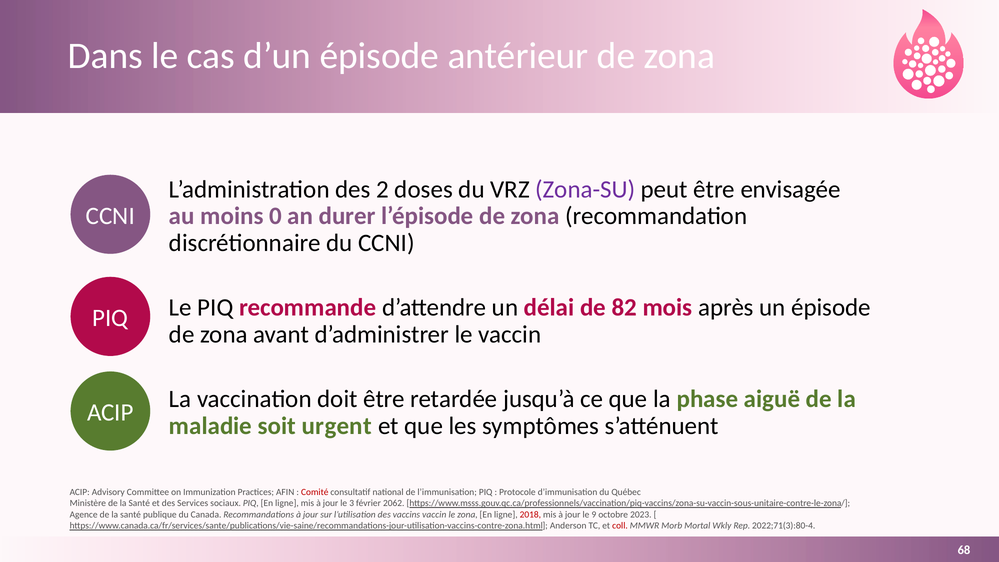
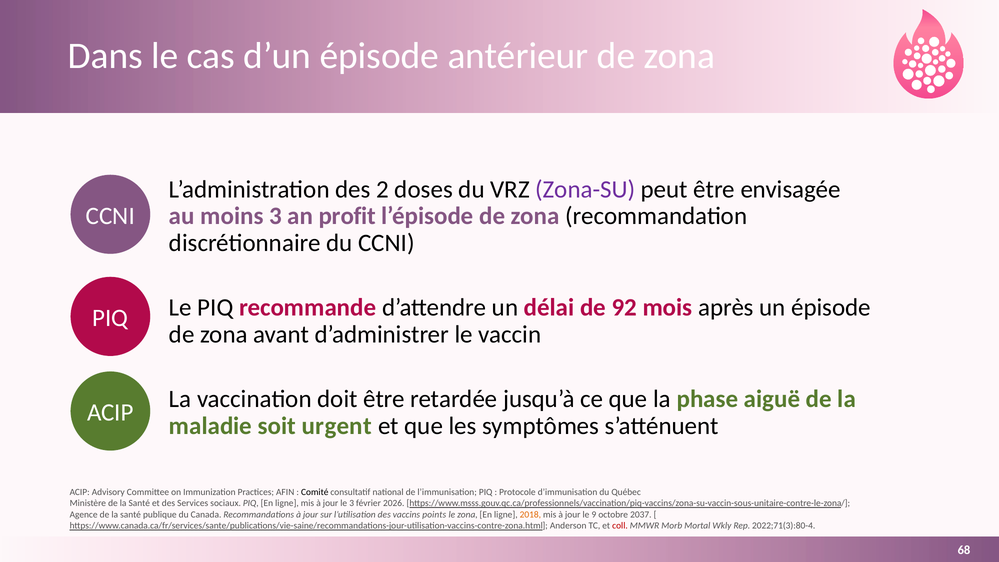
moins 0: 0 -> 3 (275, 216)
durer: durer -> profit (347, 216)
82: 82 -> 92 (624, 308)
Comité colour: red -> black (315, 492)
2062: 2062 -> 2026 (394, 503)
vaccins vaccin: vaccin -> points (434, 515)
2018 colour: red -> orange (530, 515)
2023: 2023 -> 2037 (641, 515)
